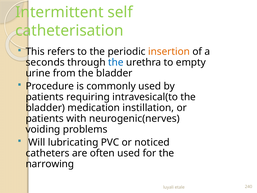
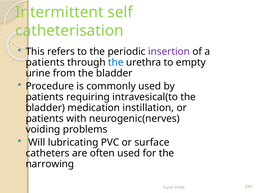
insertion colour: orange -> purple (169, 52)
seconds: seconds -> patients (45, 62)
noticed: noticed -> surface (152, 142)
